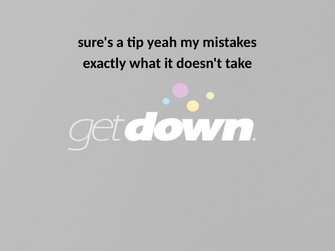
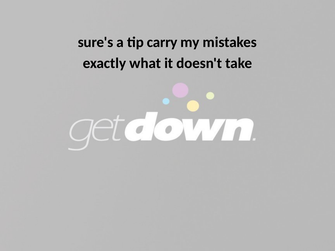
yeah: yeah -> carry (162, 42)
